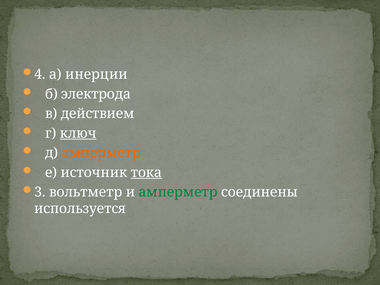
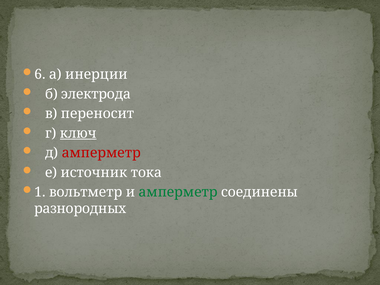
4: 4 -> 6 (40, 74)
действием: действием -> переносит (98, 114)
амперметр colour: orange -> red (101, 153)
тока underline: present -> none (146, 173)
3: 3 -> 1 (40, 192)
используется: используется -> разнородных (80, 209)
